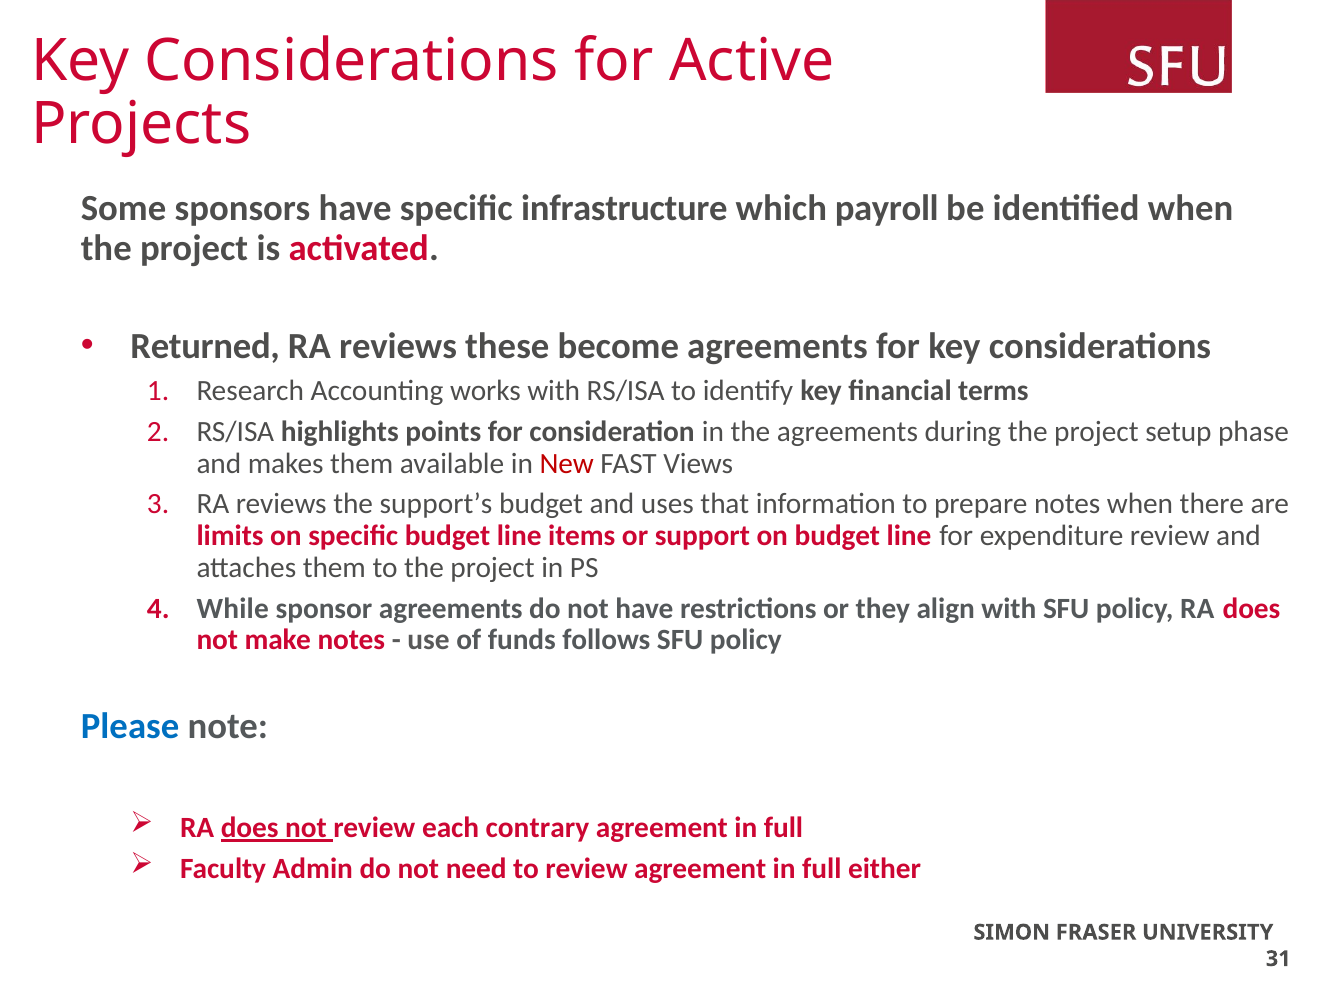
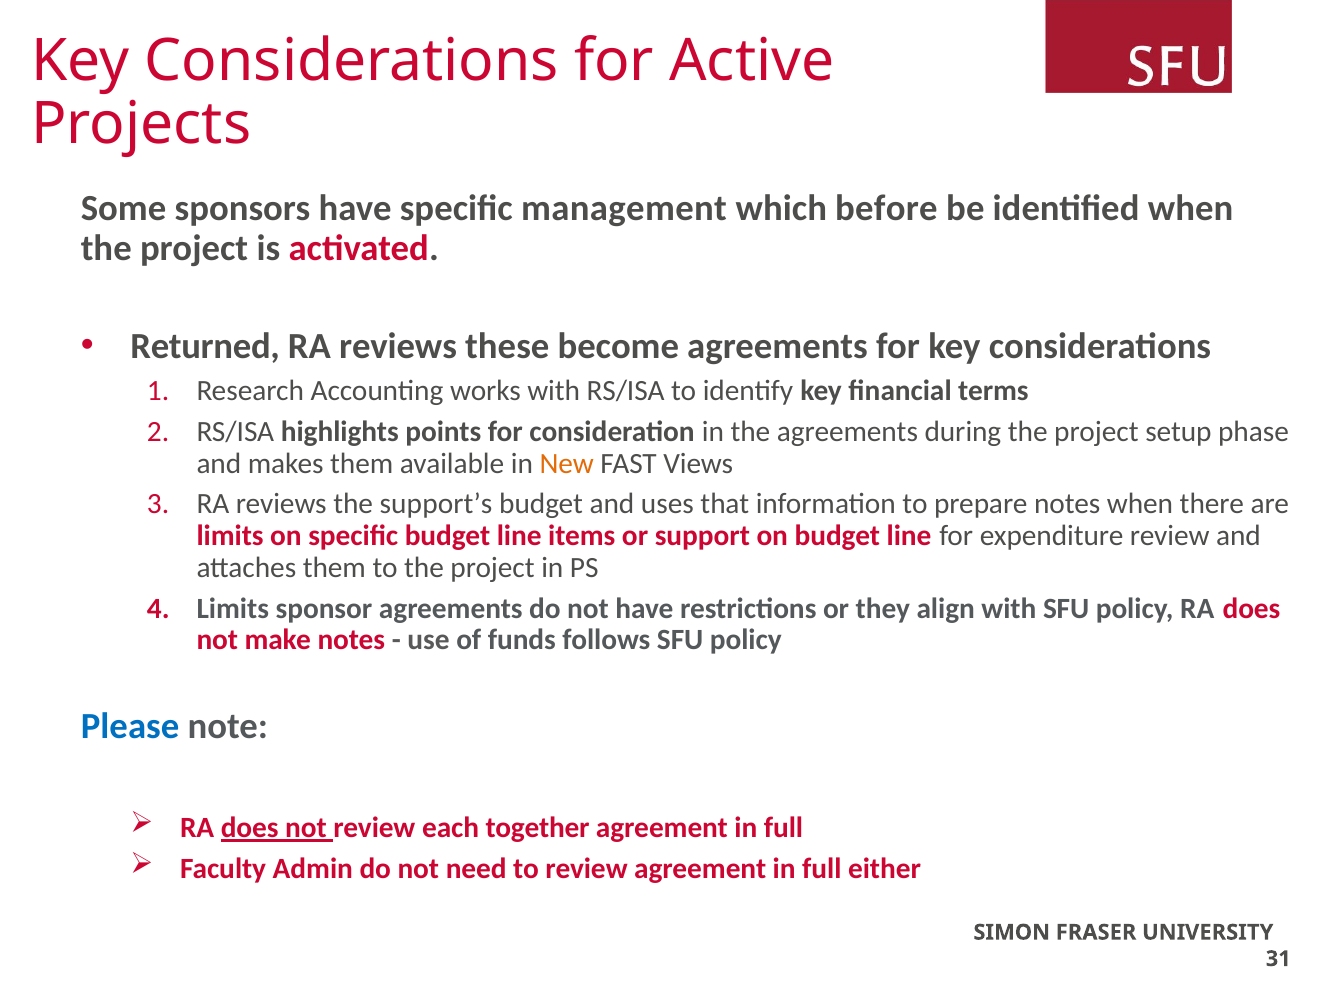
infrastructure: infrastructure -> management (624, 208)
payroll: payroll -> before (886, 208)
New colour: red -> orange (567, 463)
While: While -> Limits (233, 608)
contrary: contrary -> together (538, 827)
